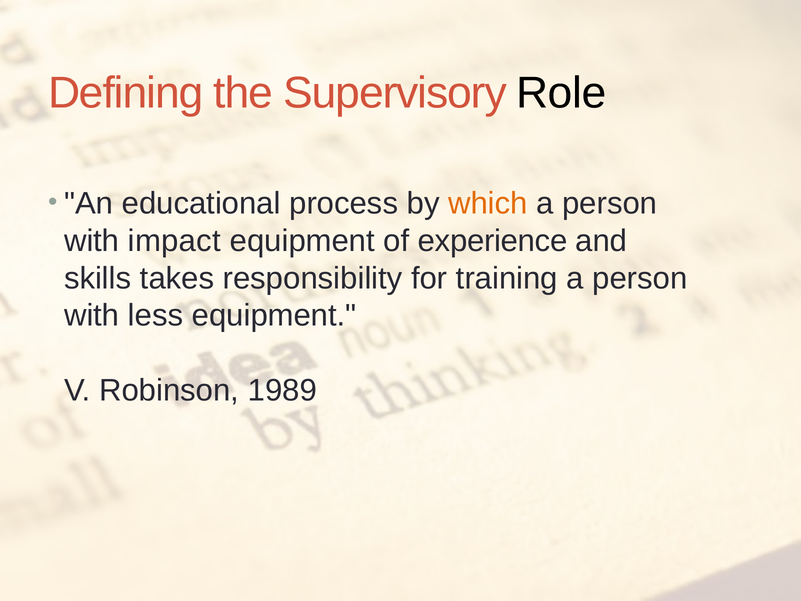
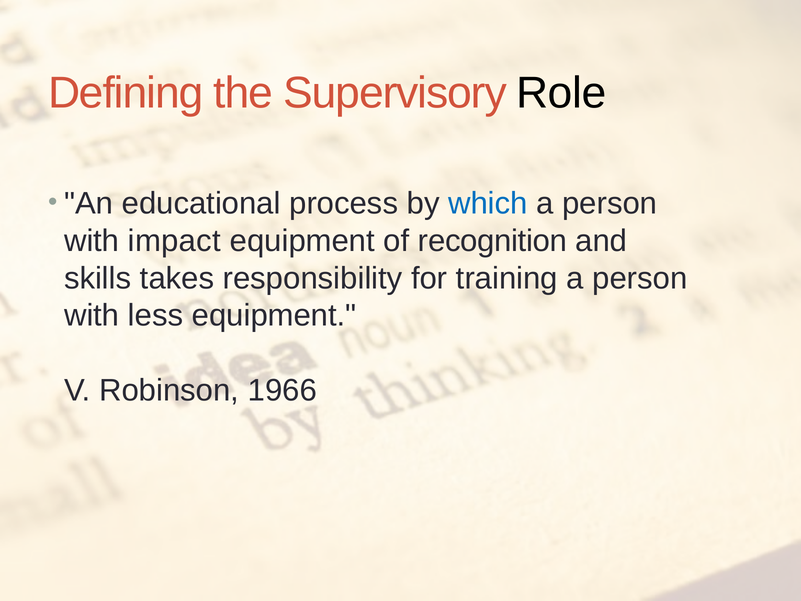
which colour: orange -> blue (488, 203)
experience: experience -> recognition (493, 241)
1989: 1989 -> 1966 (282, 390)
